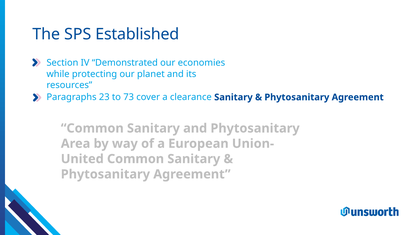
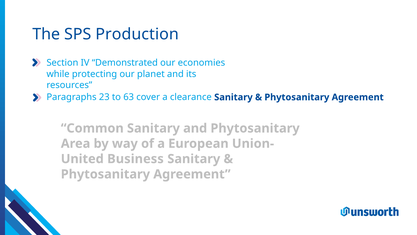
Established: Established -> Production (137, 34)
73: 73 -> 63 (129, 97)
Common: Common -> Business (135, 159)
